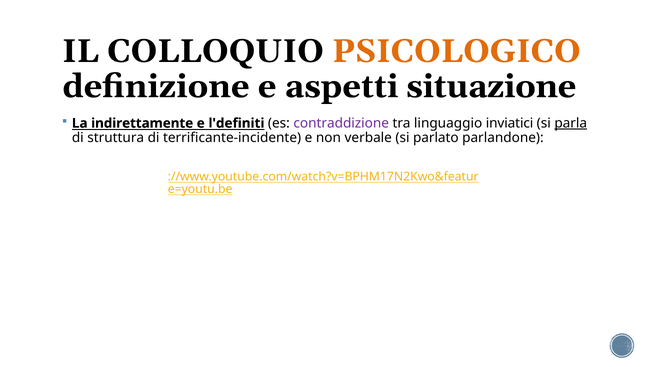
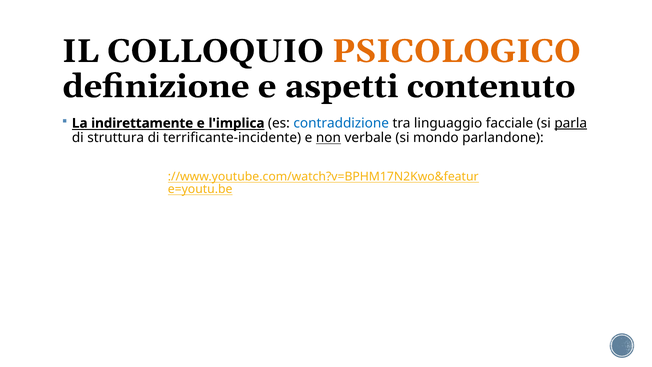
situazione: situazione -> contenuto (491, 86)
l'definiti: l'definiti -> l'implica (236, 123)
contraddizione colour: purple -> blue (341, 123)
inviatici: inviatici -> facciale (510, 123)
non underline: none -> present (328, 138)
parlato: parlato -> mondo (436, 138)
